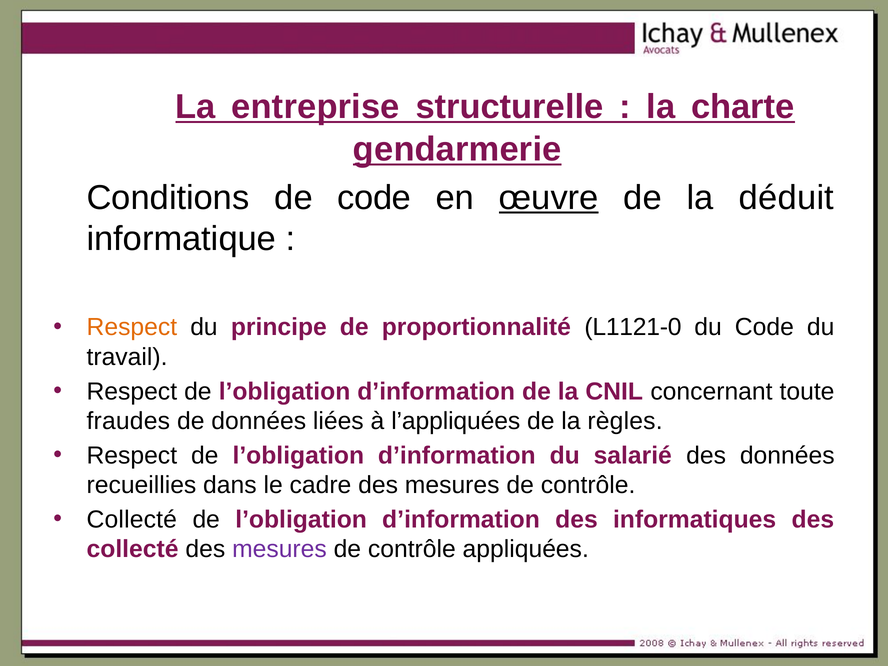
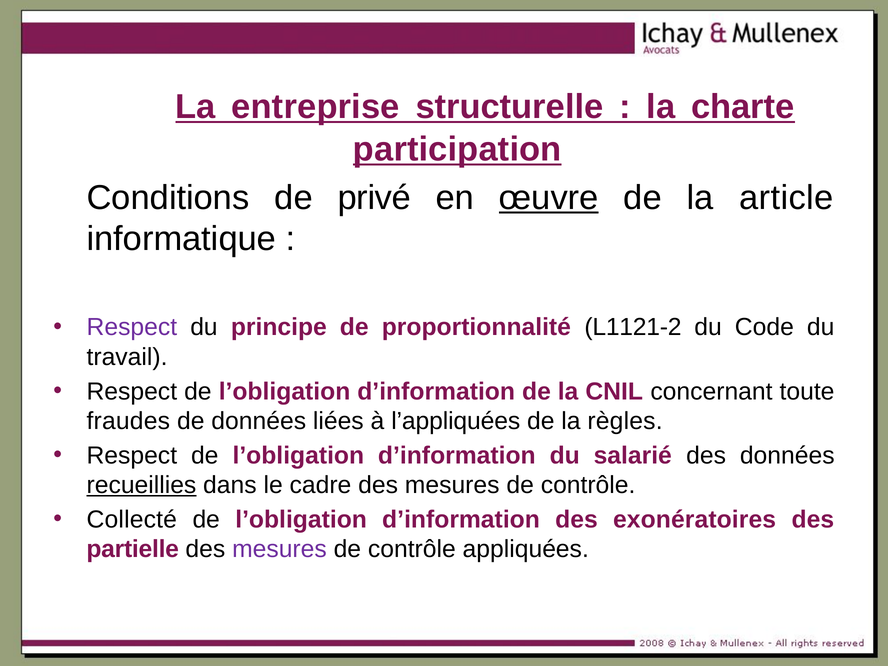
gendarmerie: gendarmerie -> participation (457, 149)
de code: code -> privé (374, 198)
déduit: déduit -> article (786, 198)
Respect colour: orange -> purple (132, 327)
L1121-0: L1121-0 -> L1121-2 (633, 327)
recueillies underline: none -> present (141, 485)
informatiques: informatiques -> exonératoires (695, 520)
collecté: collecté -> partielle (133, 549)
